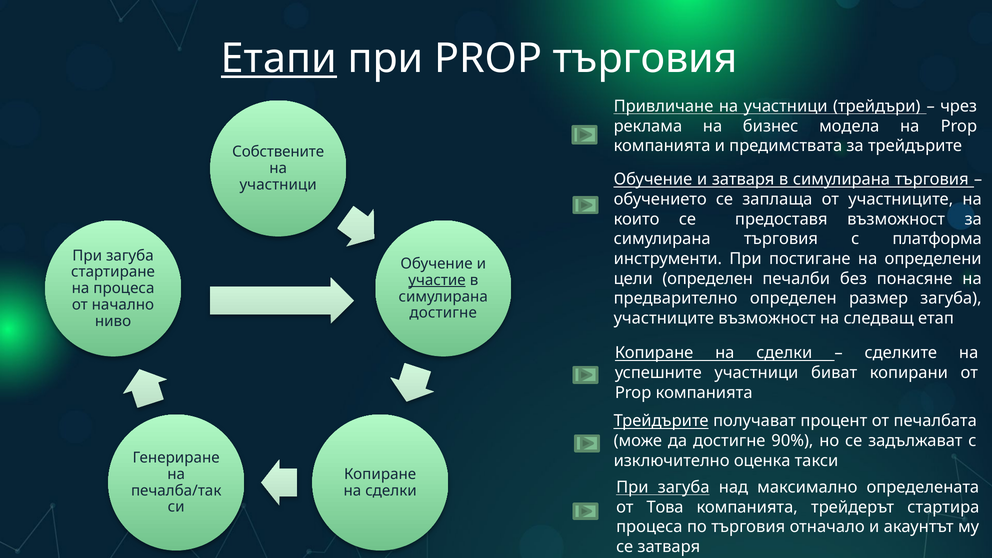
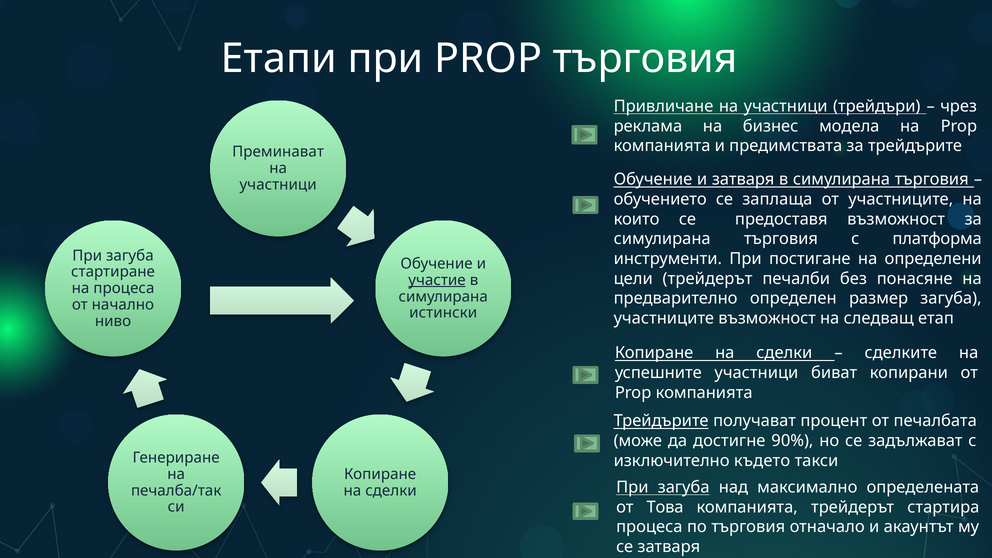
Етапи underline: present -> none (279, 59)
Собствените: Собствените -> Преминават (278, 152)
цели определен: определен -> трейдерът (708, 279)
достигне: достигне -> истински (443, 313)
оценка: оценка -> където (762, 461)
